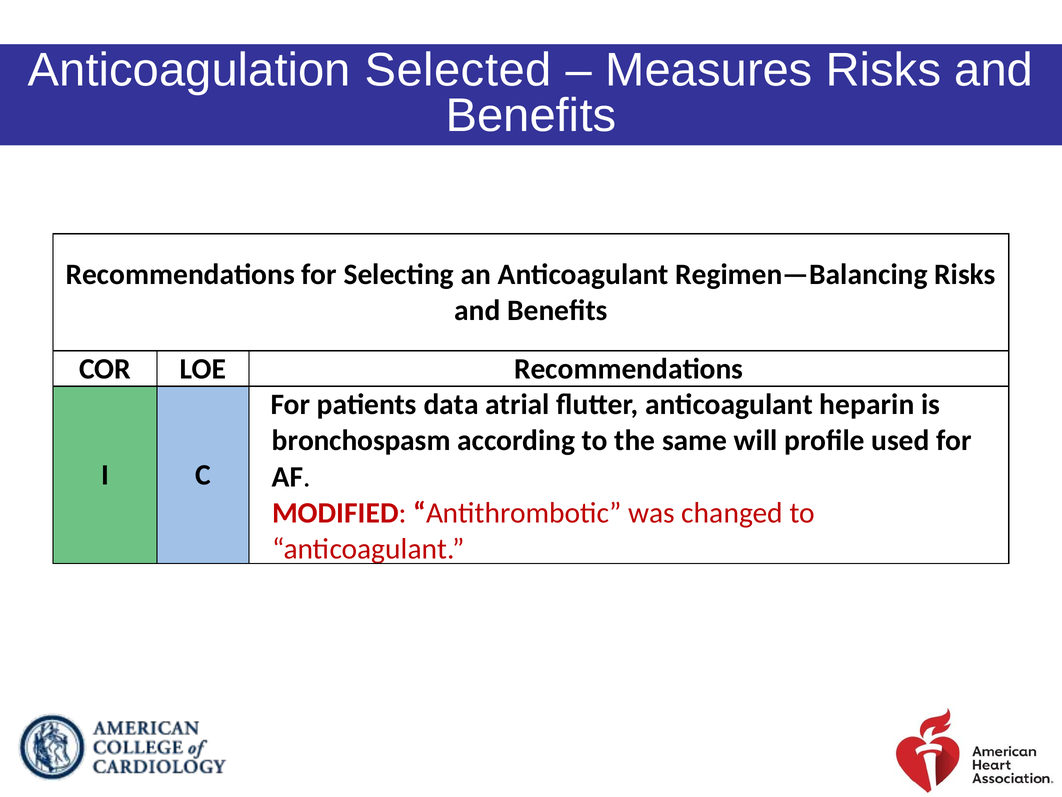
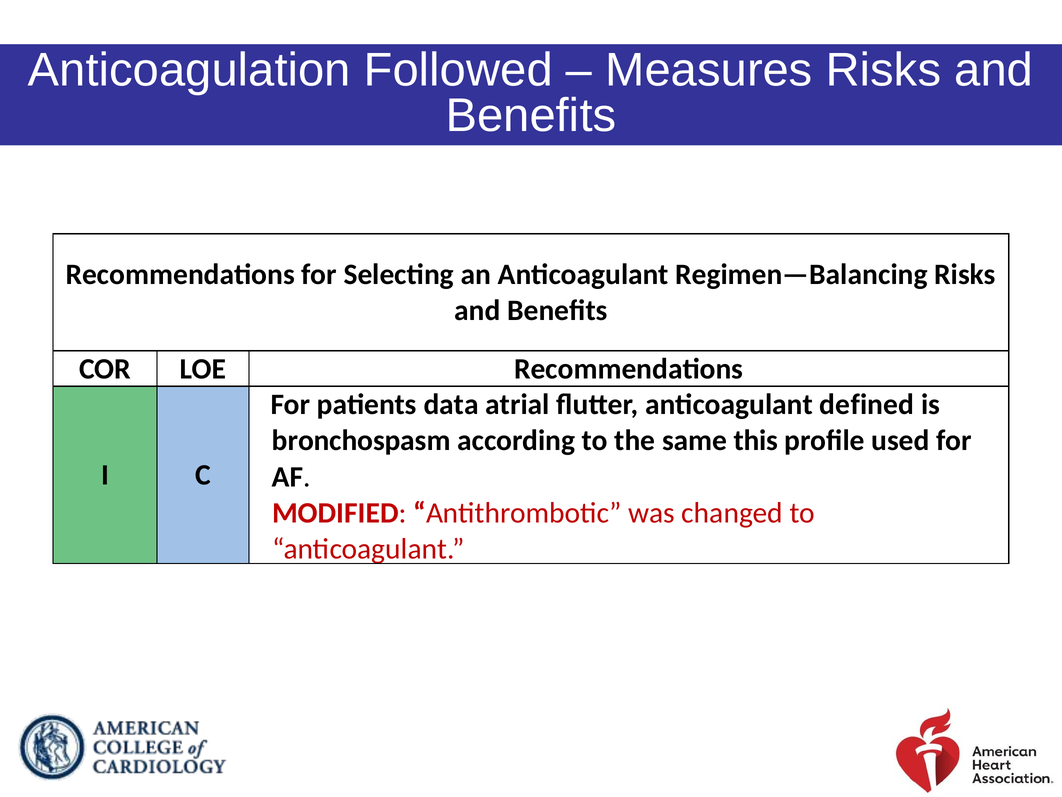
Selected: Selected -> Followed (458, 70)
heparin: heparin -> defined (867, 404)
will: will -> this (756, 440)
